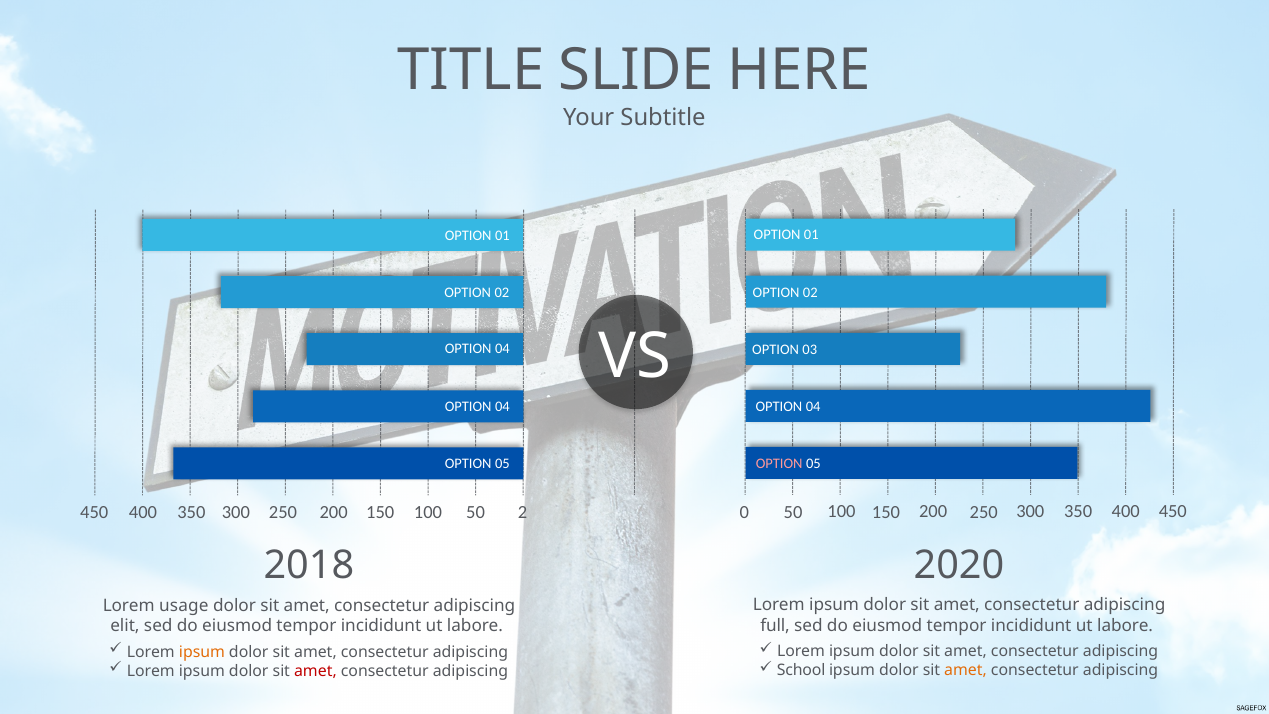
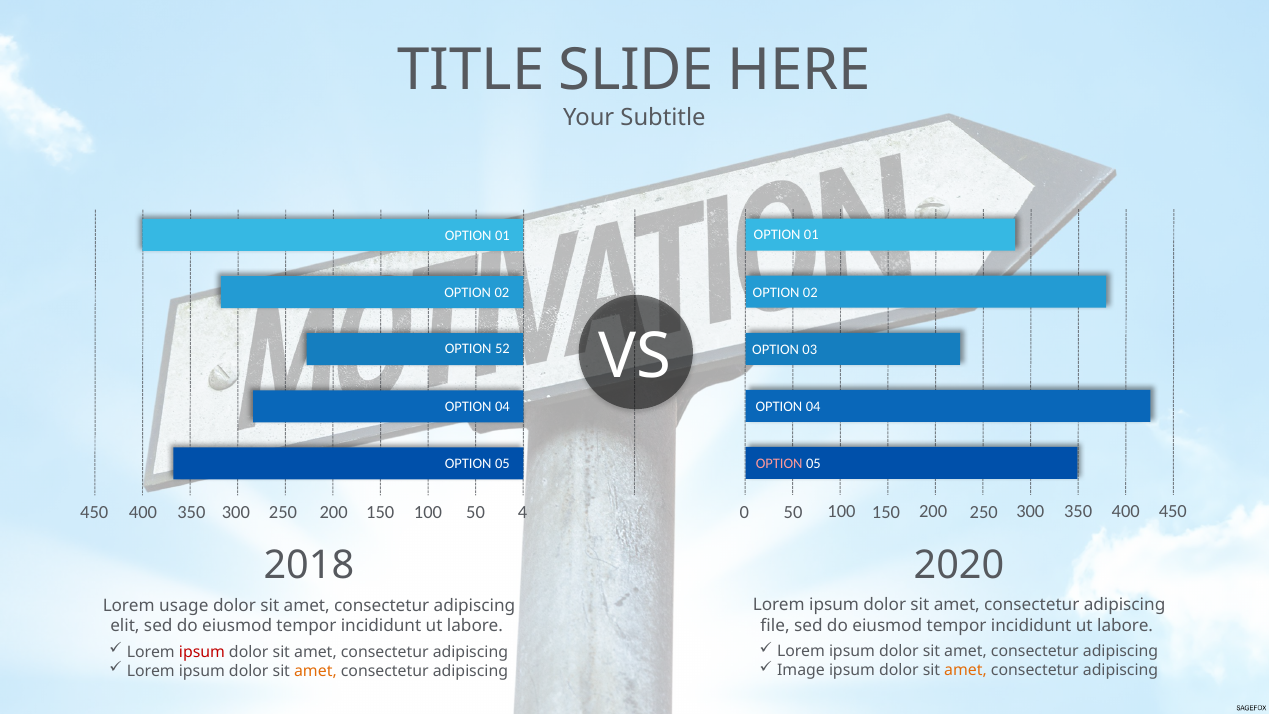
04: 04 -> 52 (502, 349)
2: 2 -> 4 (523, 512)
full: full -> file (775, 625)
ipsum colour: orange -> red (202, 652)
School: School -> Image (801, 671)
amet colour: red -> orange (315, 671)
